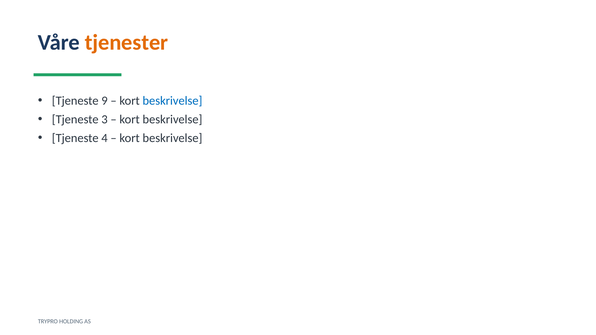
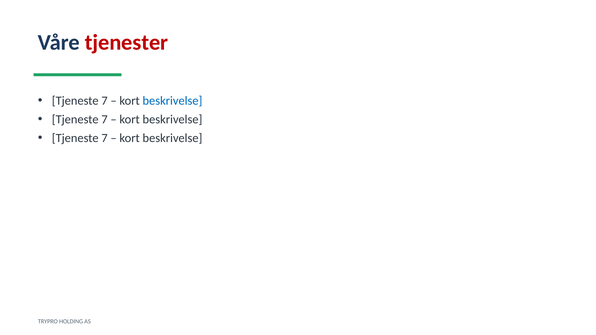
tjenester colour: orange -> red (127, 43)
9: 9 -> 7 (104, 101)
3: 3 -> 7 (104, 120)
4: 4 -> 7 (104, 138)
